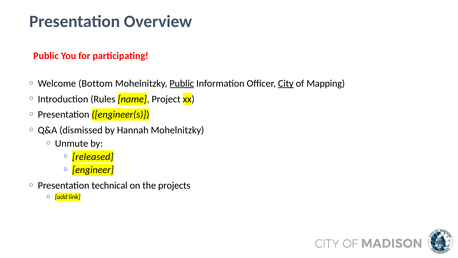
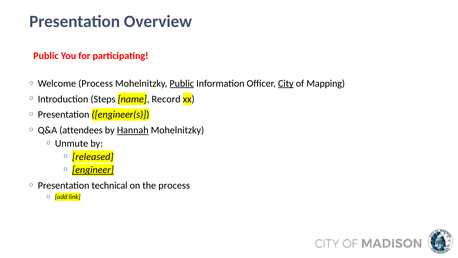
Welcome Bottom: Bottom -> Process (96, 83)
Rules: Rules -> Steps (103, 99)
Project: Project -> Record (166, 99)
dismissed: dismissed -> attendees (81, 130)
Hannah underline: none -> present (133, 130)
engineer underline: none -> present (93, 170)
the projects: projects -> process (174, 185)
